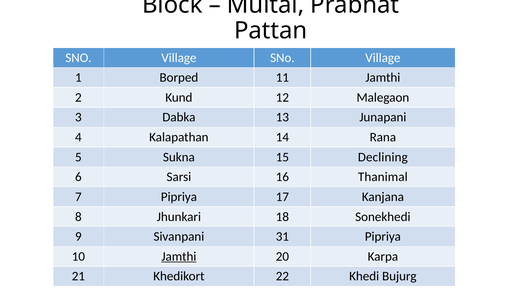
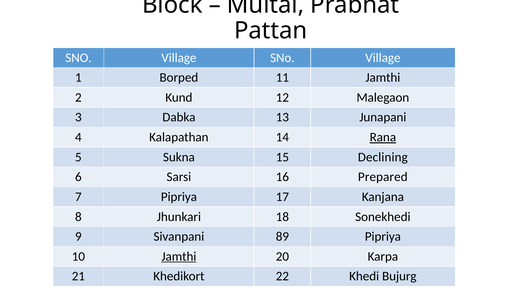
Rana underline: none -> present (383, 137)
Thanimal: Thanimal -> Prepared (383, 177)
31: 31 -> 89 (282, 236)
